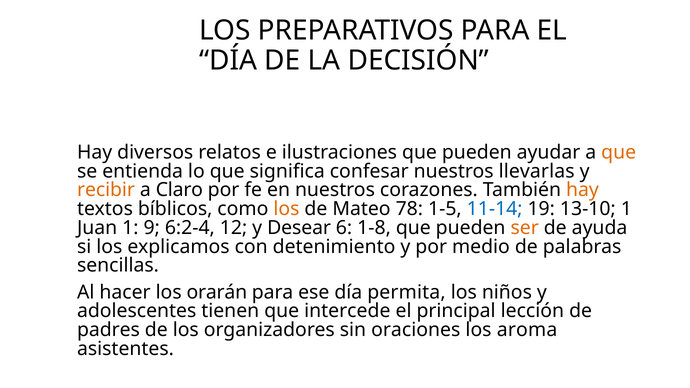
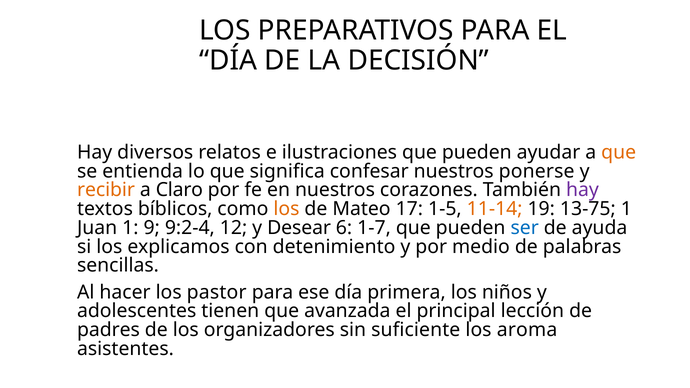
llevarlas: llevarlas -> ponerse (537, 171)
hay colour: orange -> purple (582, 190)
78: 78 -> 17 (409, 209)
11-14 colour: blue -> orange (495, 209)
13-10: 13-10 -> 13-75 (588, 209)
6:2-4: 6:2-4 -> 9:2-4 (190, 228)
1-8: 1-8 -> 1-7 (374, 228)
ser colour: orange -> blue (525, 228)
orarán: orarán -> pastor (217, 292)
permita: permita -> primera (407, 292)
intercede: intercede -> avanzada (347, 311)
oraciones: oraciones -> suficiente (416, 330)
